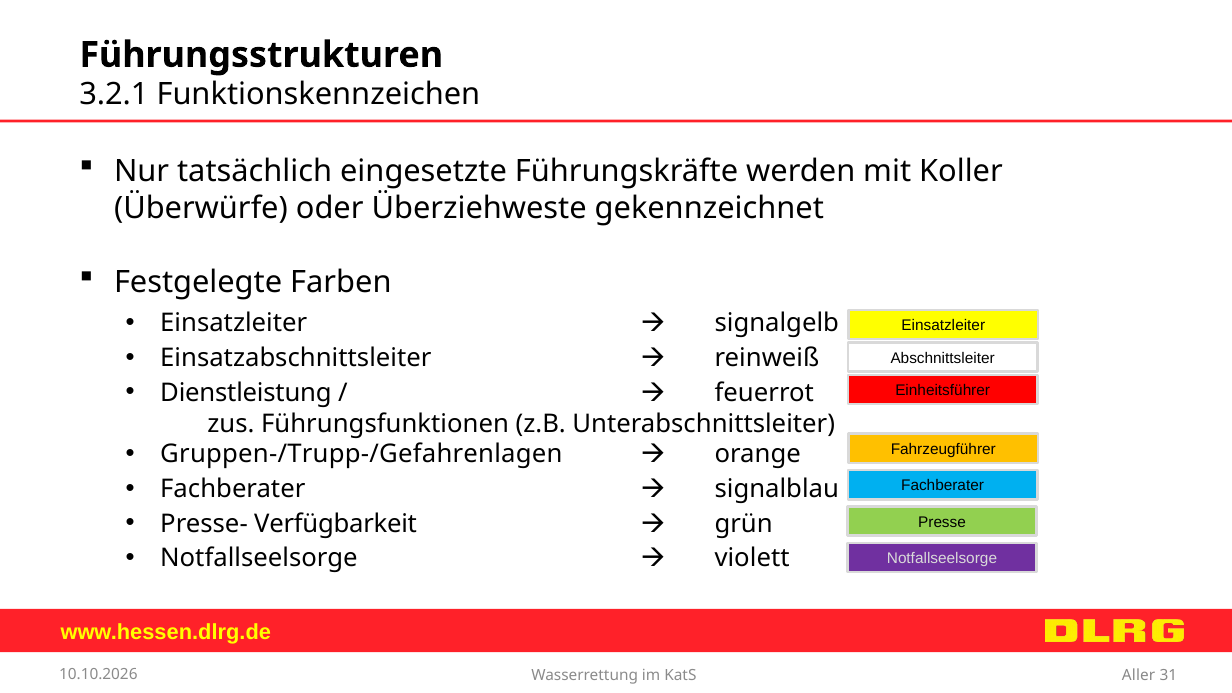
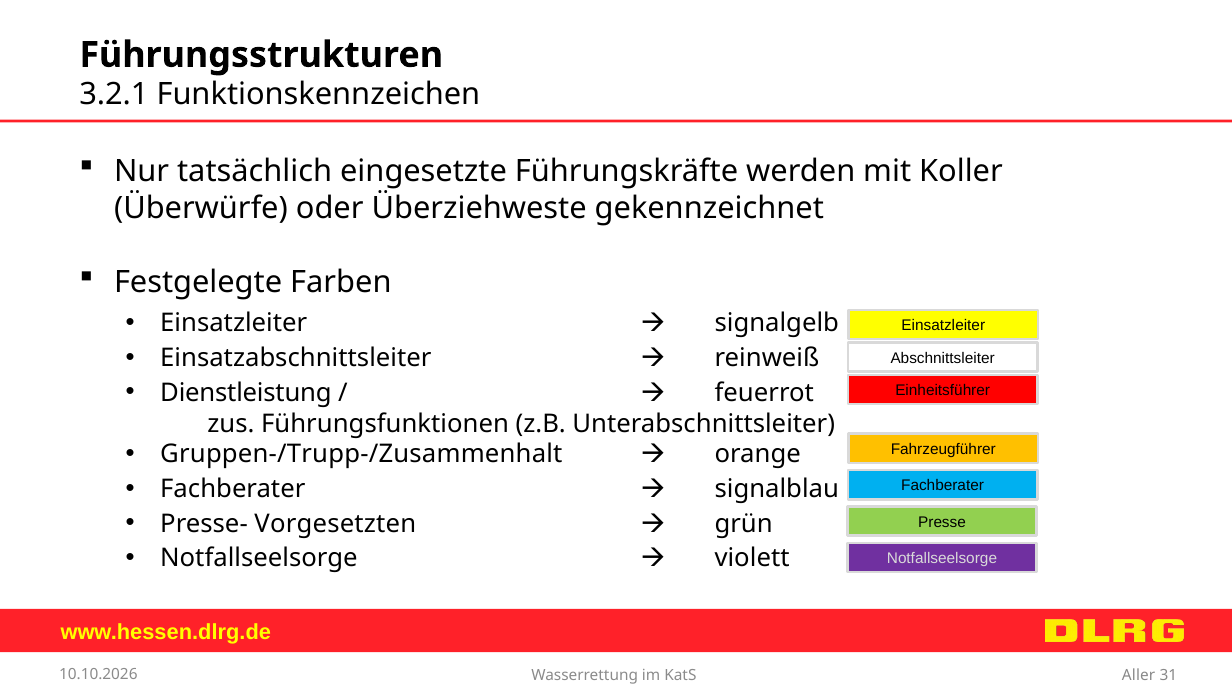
Gruppen-/Trupp-/Gefahrenlagen: Gruppen-/Trupp-/Gefahrenlagen -> Gruppen-/Trupp-/Zusammenhalt (361, 454)
Verfügbarkeit: Verfügbarkeit -> Vorgesetzten (335, 524)
